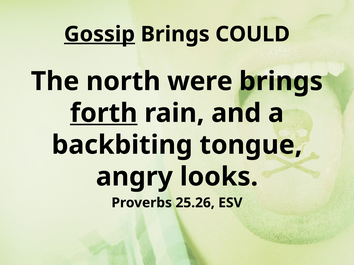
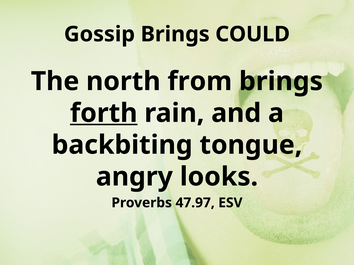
Gossip underline: present -> none (99, 34)
were: were -> from (200, 82)
25.26: 25.26 -> 47.97 (195, 203)
